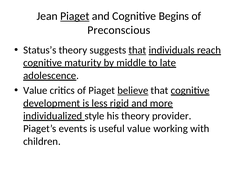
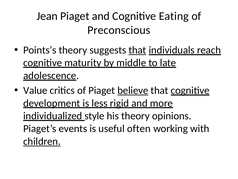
Piaget underline: present -> none (75, 16)
Begins: Begins -> Eating (174, 16)
Status’s: Status’s -> Points’s (40, 50)
provider: provider -> opinions (172, 116)
useful value: value -> often (139, 128)
children underline: none -> present (42, 141)
